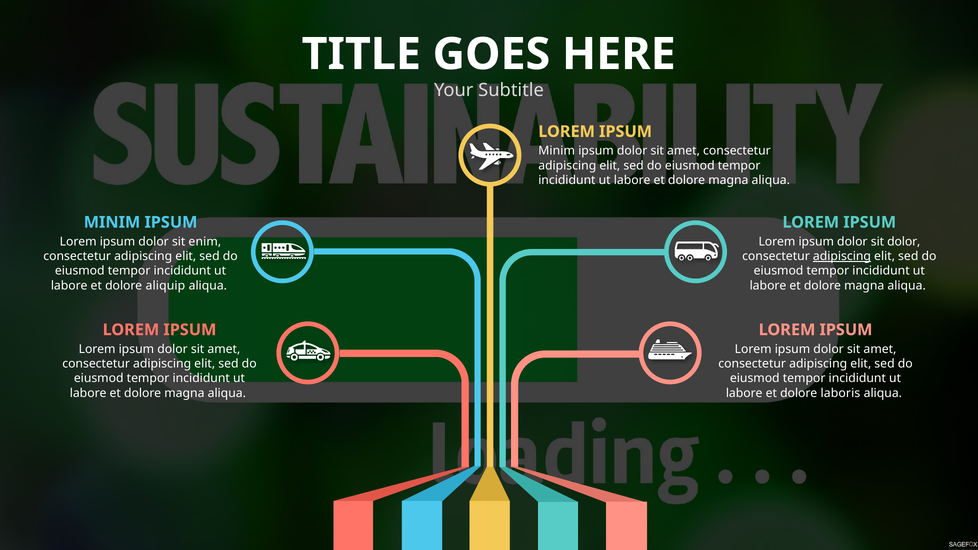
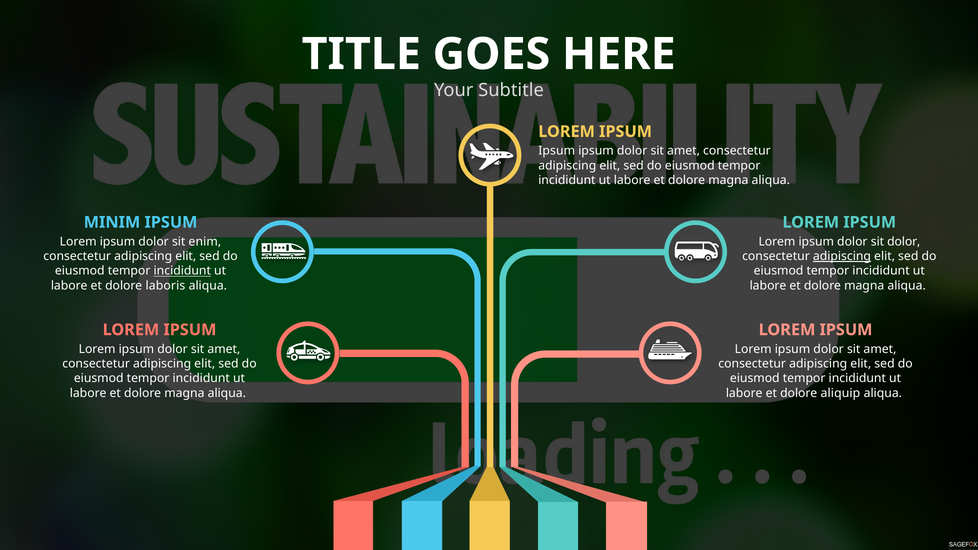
Minim: Minim -> Ipsum (557, 151)
incididunt underline: none -> present (182, 271)
aliquip: aliquip -> laboris (165, 286)
laboris: laboris -> aliquip (840, 393)
